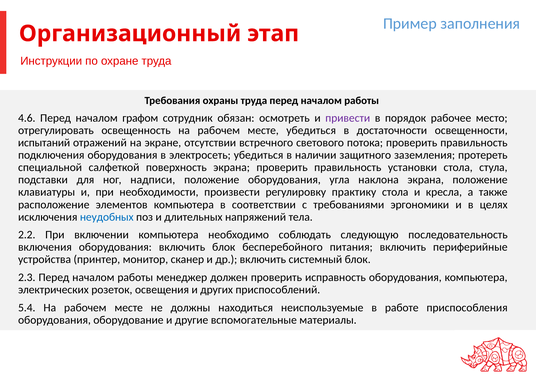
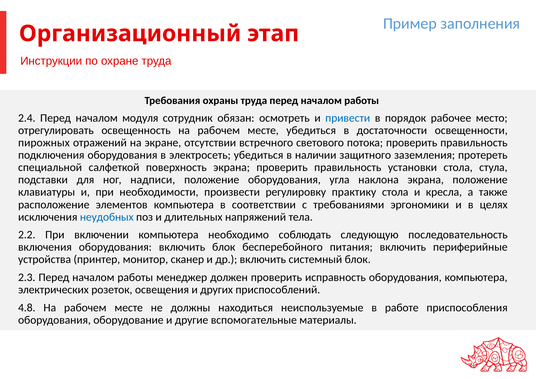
4.6: 4.6 -> 2.4 (27, 118)
графом: графом -> модуля (140, 118)
привести colour: purple -> blue (348, 118)
испытаний: испытаний -> пирожных (44, 143)
5.4: 5.4 -> 4.8 (27, 308)
